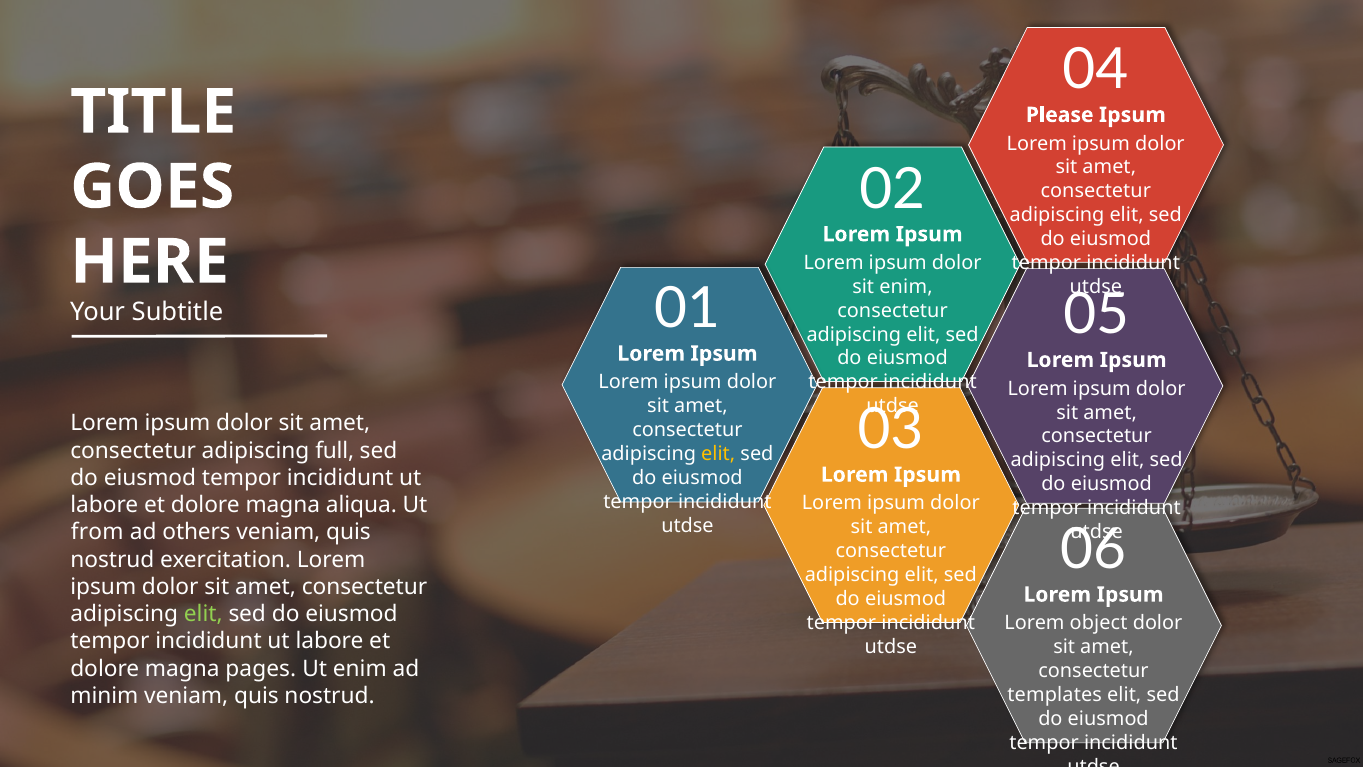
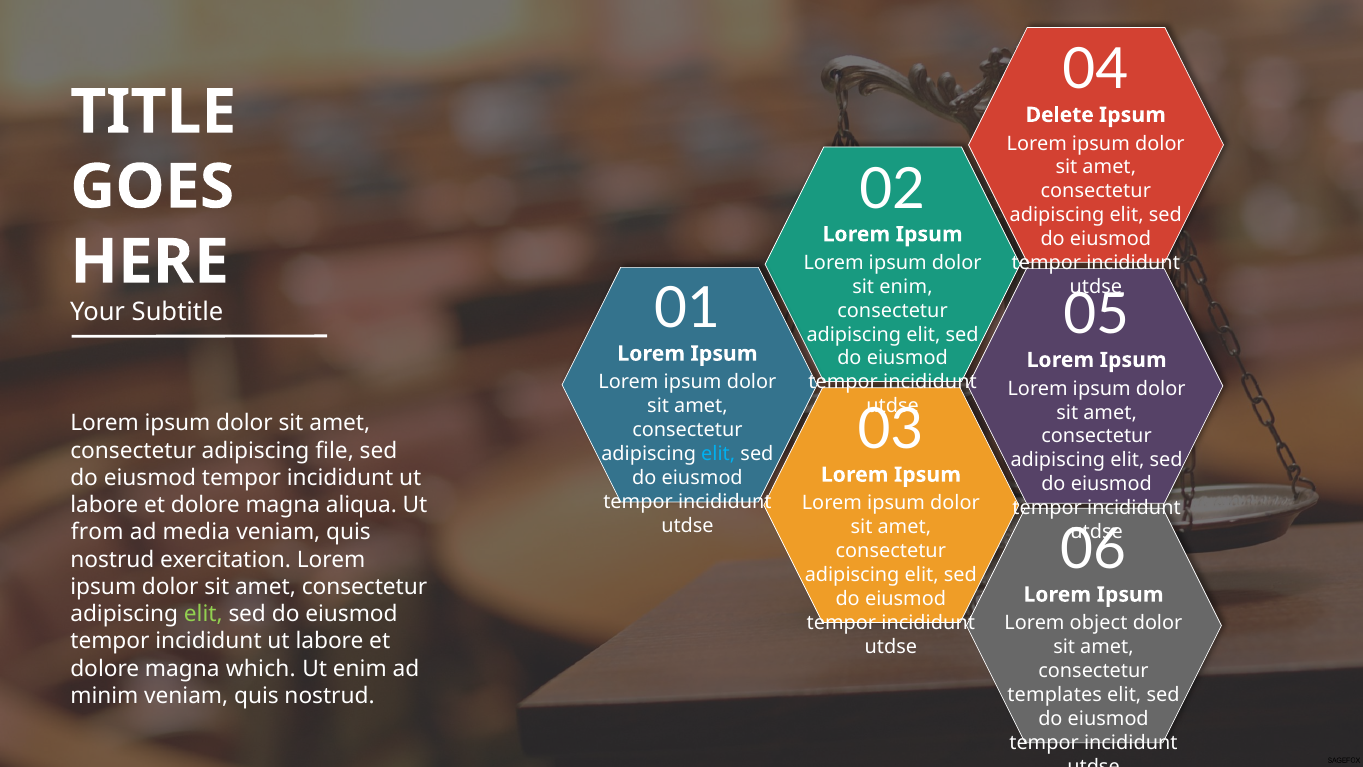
Please: Please -> Delete (1060, 115)
full: full -> file (335, 450)
elit colour: yellow -> light blue (718, 454)
others: others -> media (196, 532)
pages: pages -> which (261, 668)
